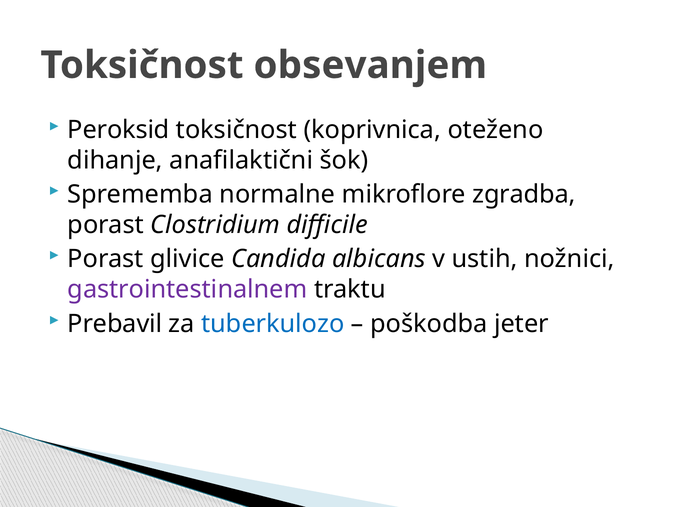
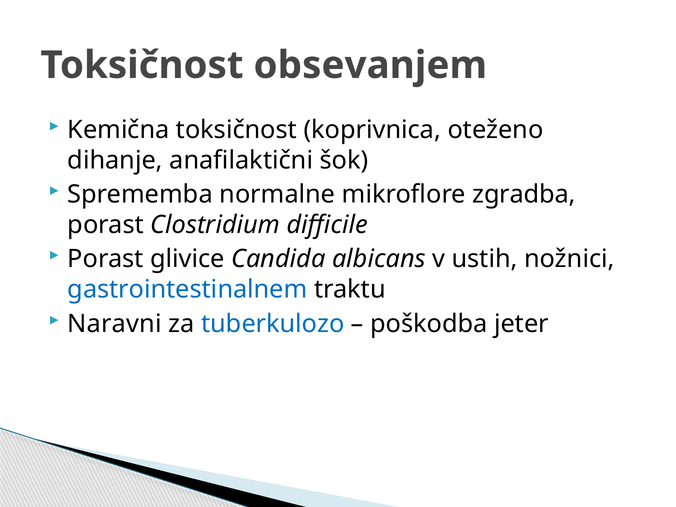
Peroksid: Peroksid -> Kemična (118, 130)
gastrointestinalnem colour: purple -> blue (187, 290)
Prebavil: Prebavil -> Naravni (115, 324)
